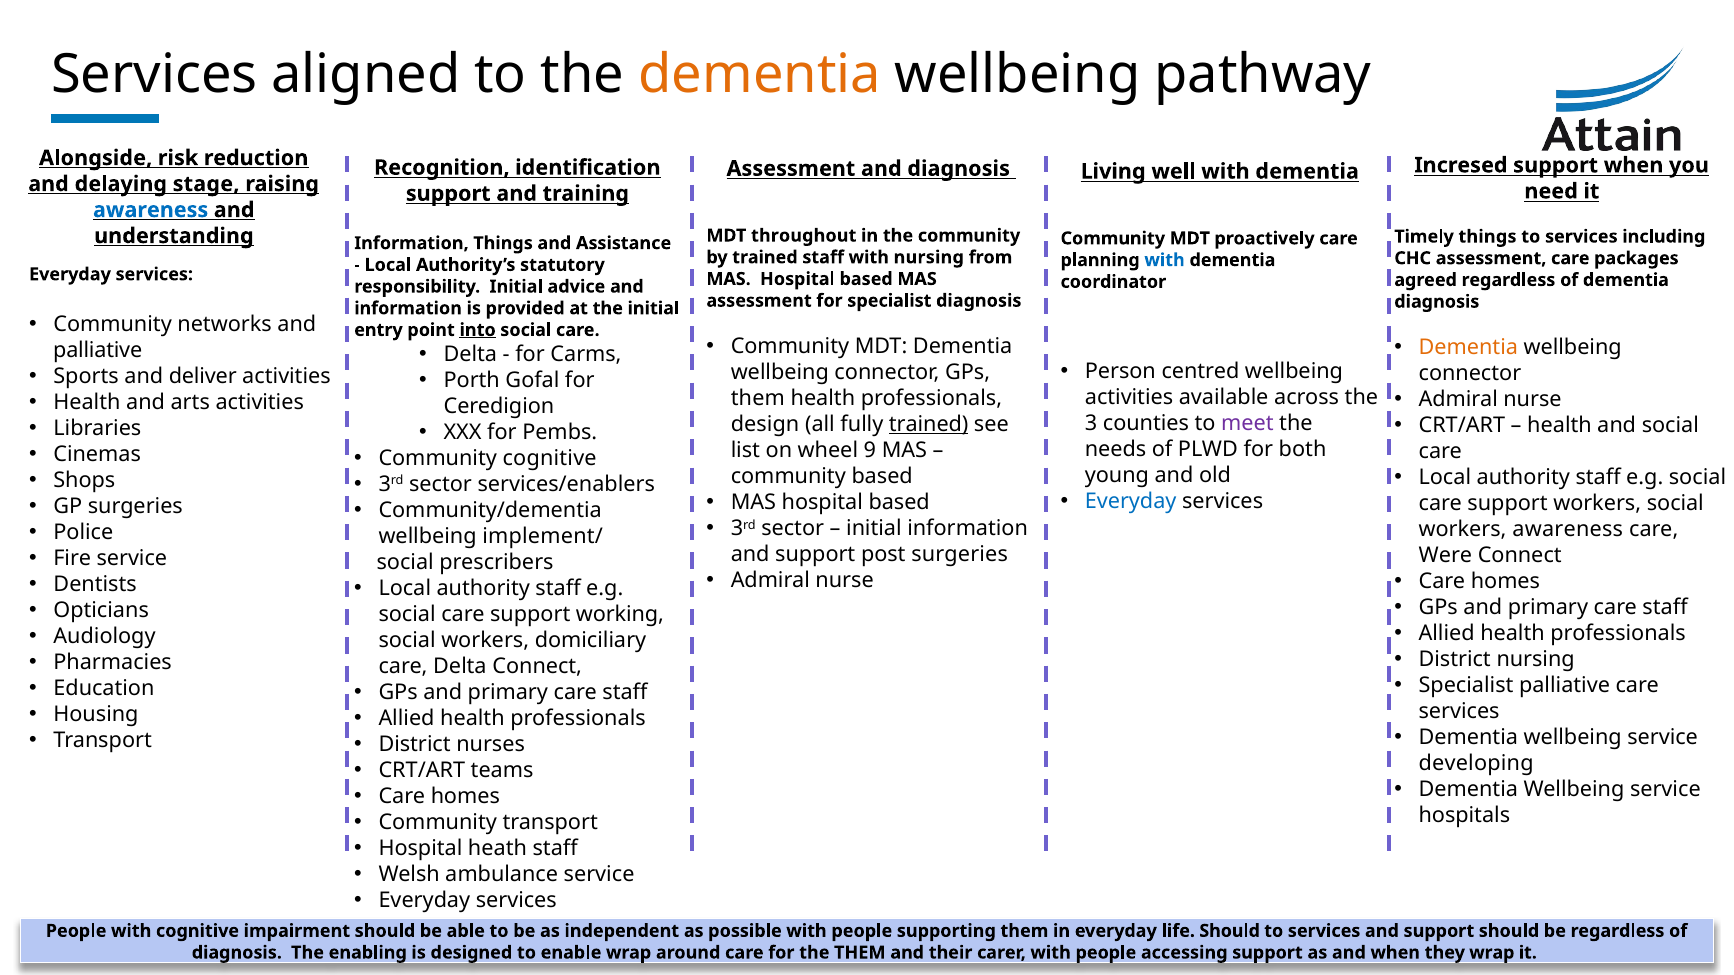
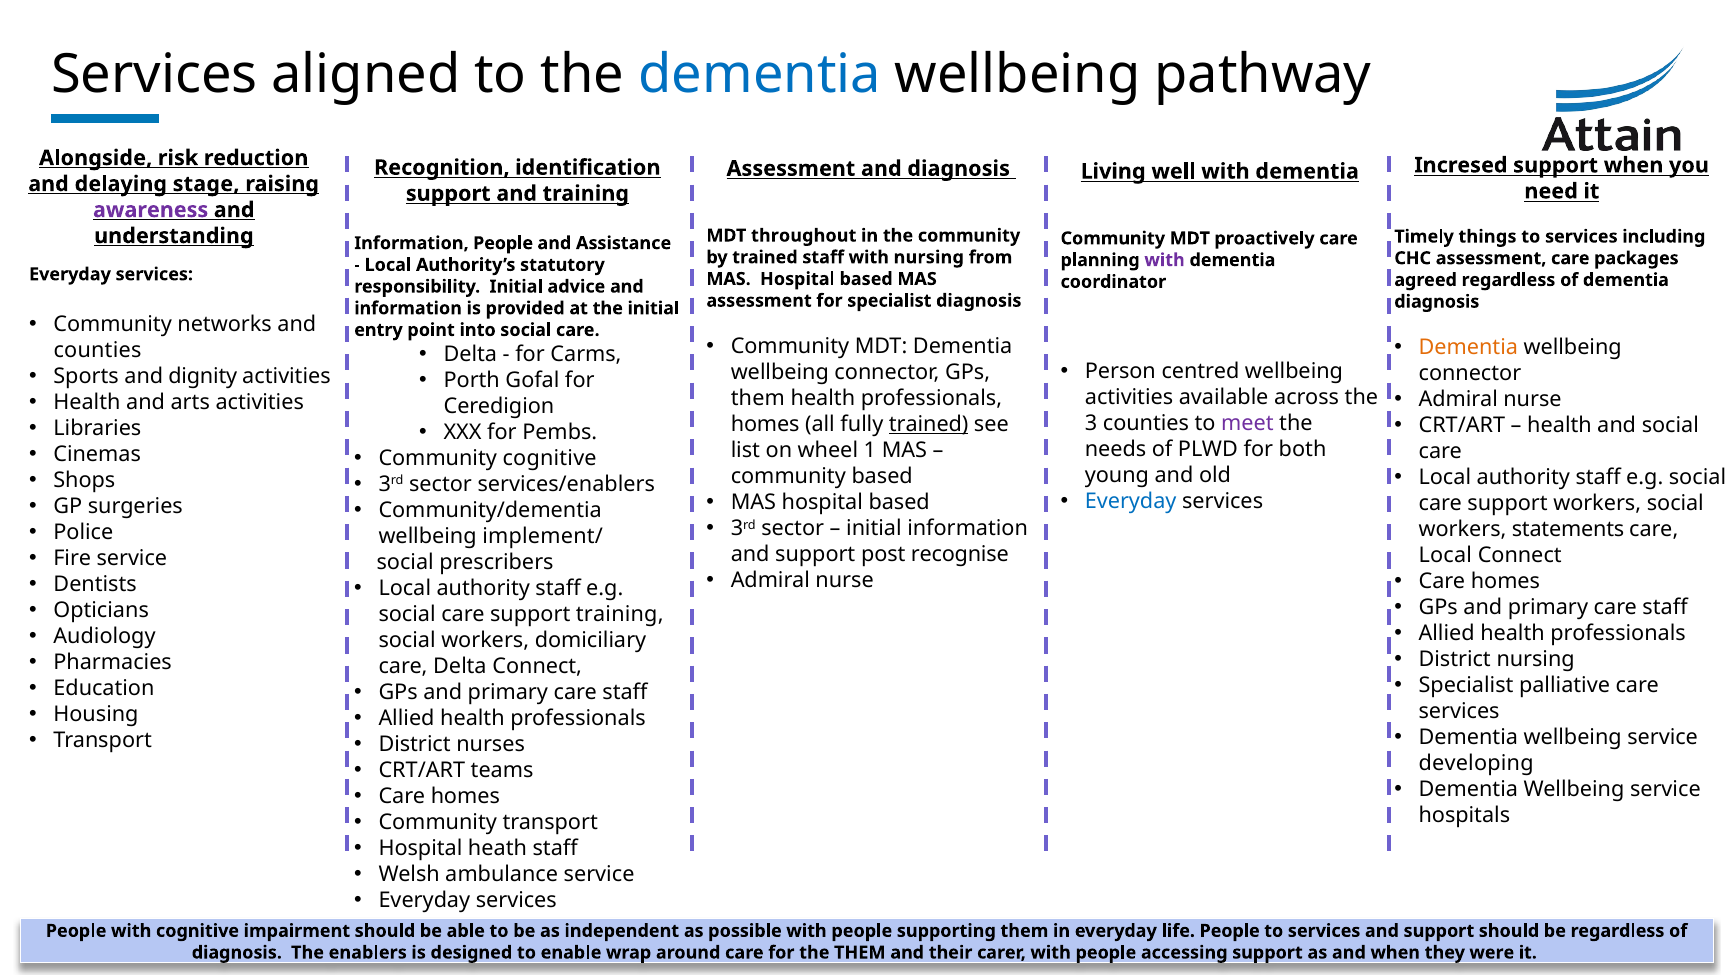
dementia colour: orange -> blue (760, 75)
awareness colour: blue -> purple (151, 210)
Information Things: Things -> People (503, 243)
with colour: blue -> purple (1165, 260)
into underline: present -> none (478, 330)
palliative: palliative -> counties (97, 351)
deliver: deliver -> dignity (203, 377)
design: design -> homes (765, 425)
9: 9 -> 1 (870, 451)
workers awareness: awareness -> statements (1568, 530)
post surgeries: surgeries -> recognise (960, 555)
Were: Were -> Local (1445, 556)
support working: working -> training (620, 614)
life Should: Should -> People (1230, 931)
enabling: enabling -> enablers (368, 953)
they wrap: wrap -> were (1492, 953)
